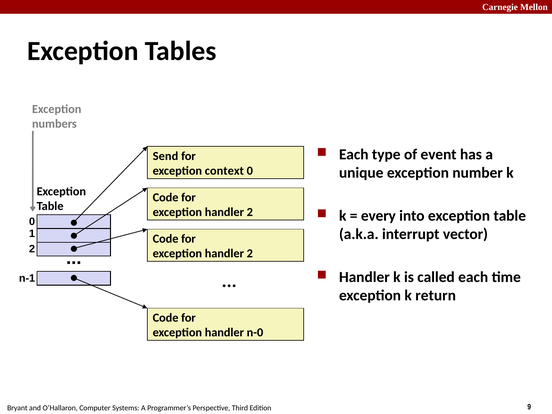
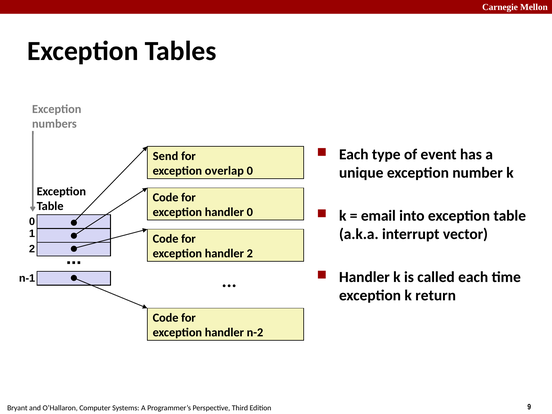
context: context -> overlap (224, 171)
2: 2 -> 0 (250, 212)
every: every -> email (378, 216)
n-0: n-0 -> n-2 (255, 333)
